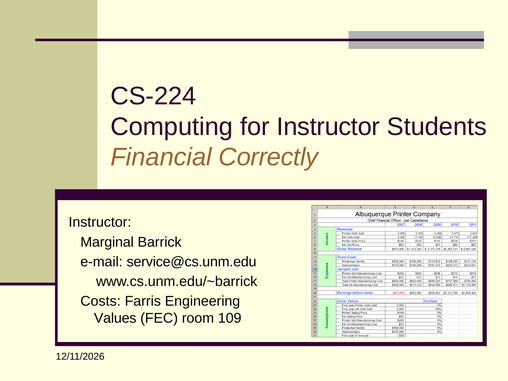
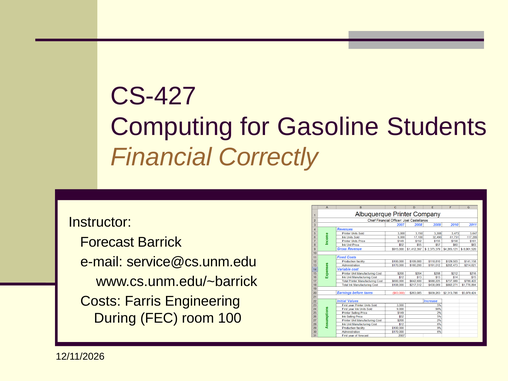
CS-224: CS-224 -> CS-427 (153, 96)
for Instructor: Instructor -> Gasoline (328, 127)
Marginal: Marginal -> Forecast (107, 242)
Values: Values -> During (115, 318)
109: 109 -> 100 (230, 318)
